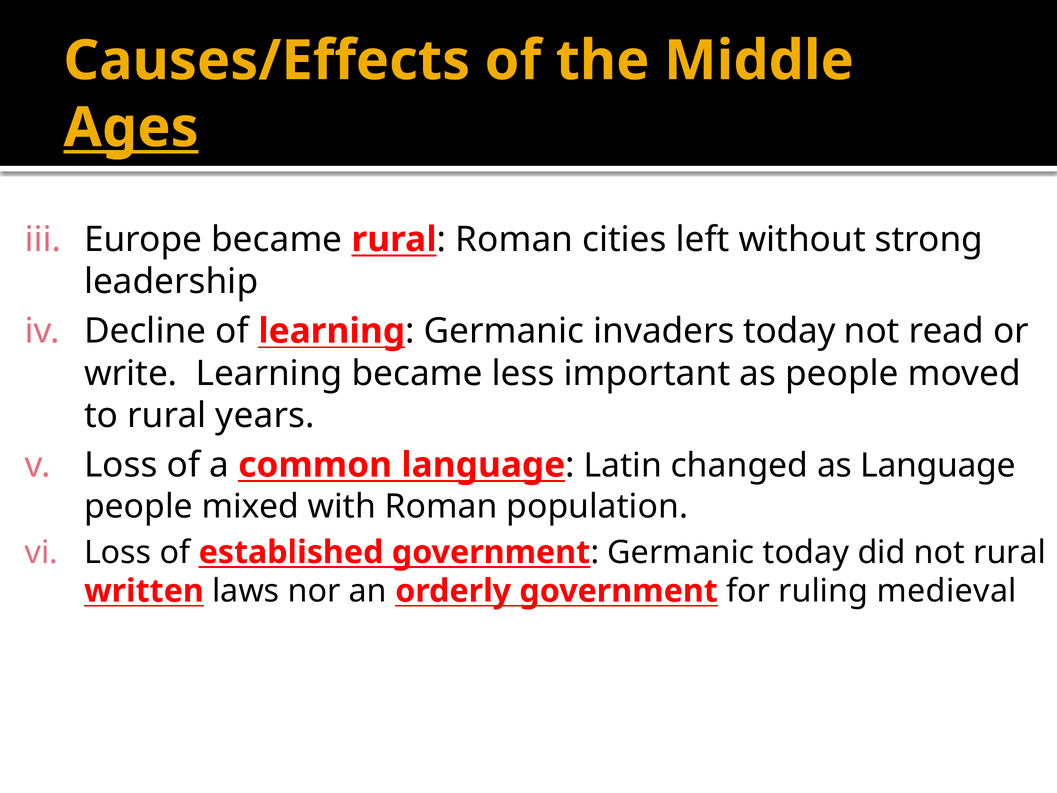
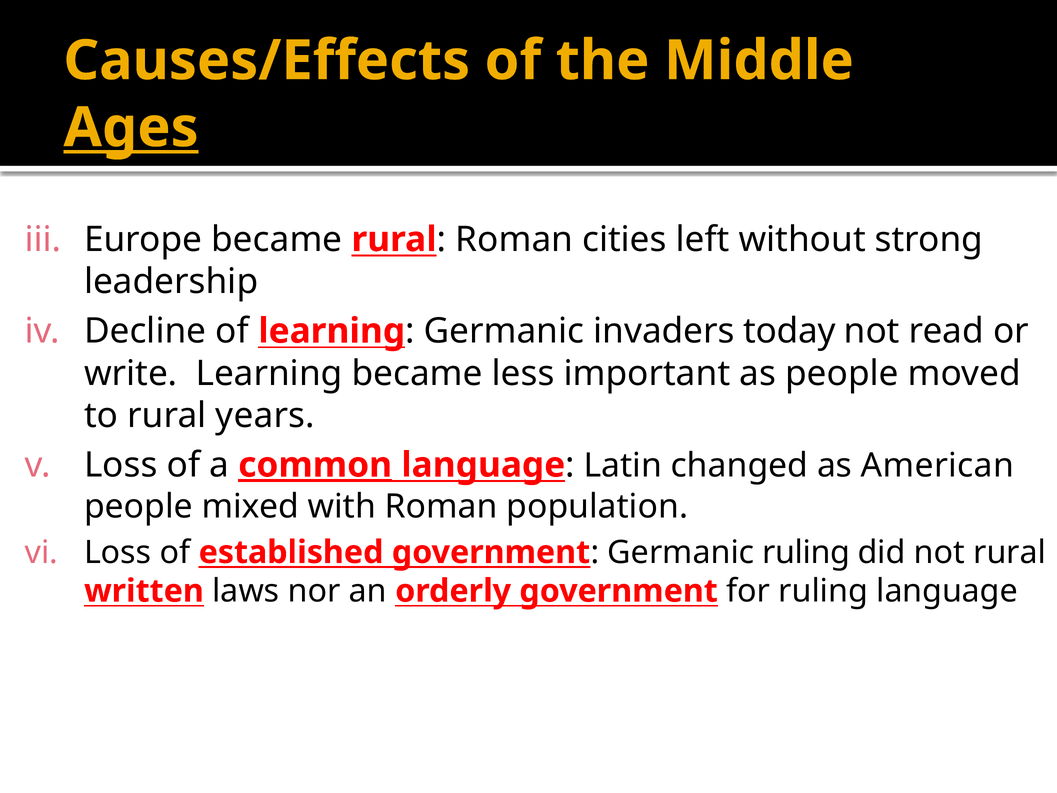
common underline: none -> present (315, 465)
as Language: Language -> American (938, 465)
Germanic today: today -> ruling (806, 552)
ruling medieval: medieval -> language (947, 591)
